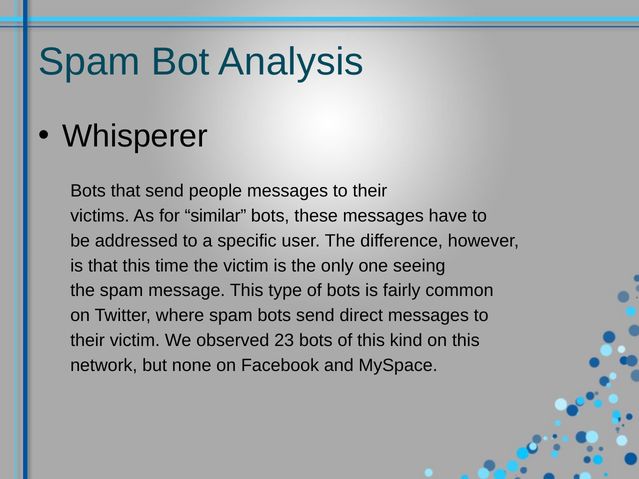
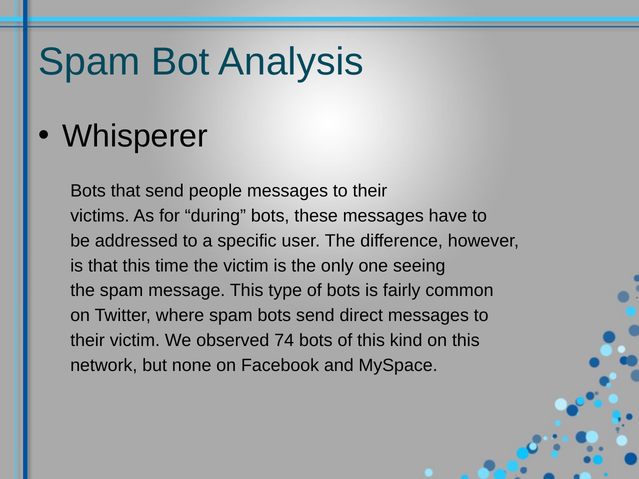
similar: similar -> during (215, 216)
23: 23 -> 74 (284, 340)
